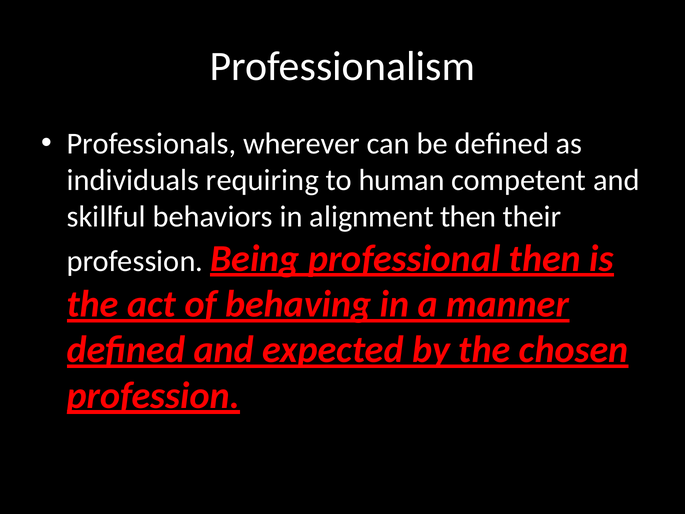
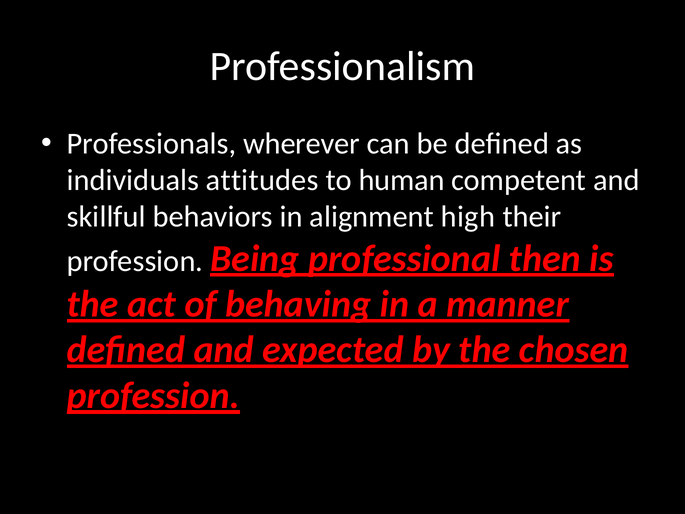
requiring: requiring -> attitudes (262, 180)
alignment then: then -> high (468, 217)
